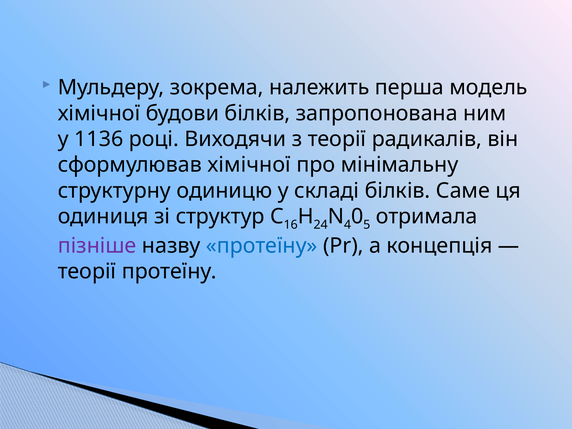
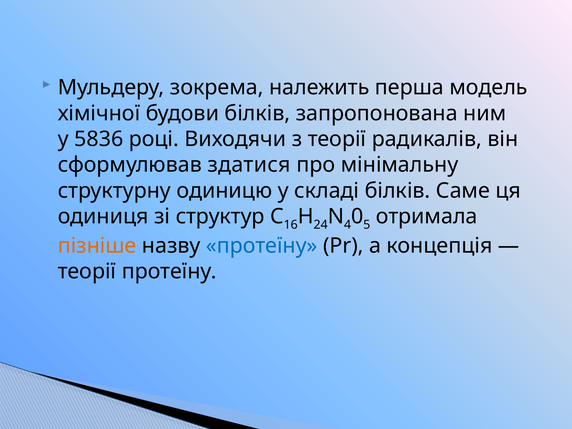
1136: 1136 -> 5836 (99, 139)
сформулював хімічної: хімічної -> здатися (249, 165)
пізніше colour: purple -> orange (97, 246)
